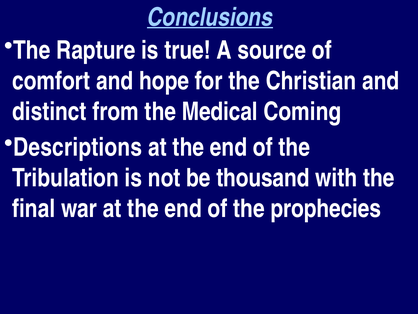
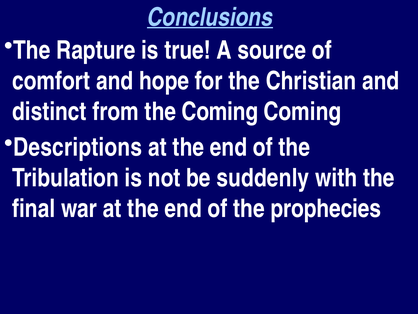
the Medical: Medical -> Coming (220, 111)
thousand: thousand -> suddenly (263, 178)
